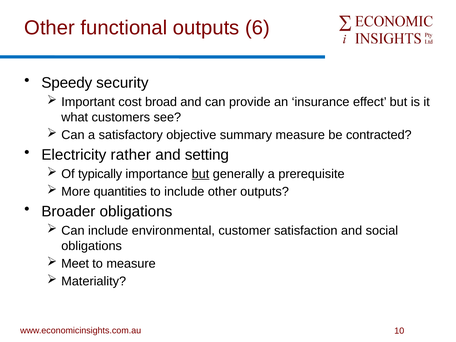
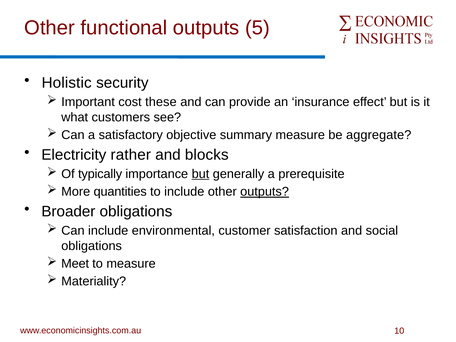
6: 6 -> 5 (257, 28)
Speedy: Speedy -> Holistic (67, 83)
broad: broad -> these (161, 102)
contracted: contracted -> aggregate (379, 135)
setting: setting -> blocks (207, 155)
outputs underline: none -> present (265, 192)
